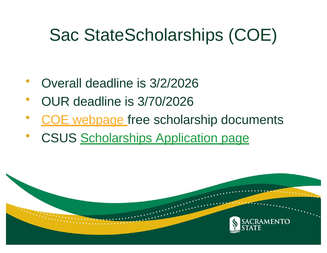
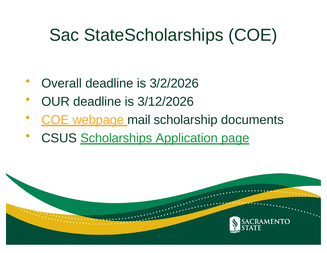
3/70/2026: 3/70/2026 -> 3/12/2026 (166, 102)
free: free -> mail (139, 120)
